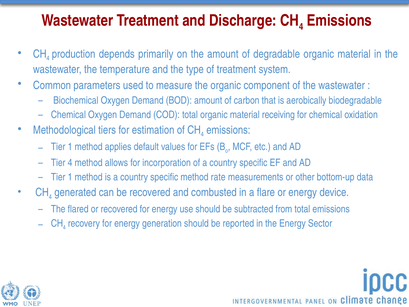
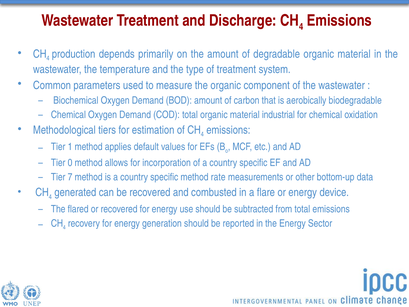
receiving: receiving -> industrial (278, 115)
Tier 4: 4 -> 0 (70, 163)
1: 1 -> 7 (70, 177)
